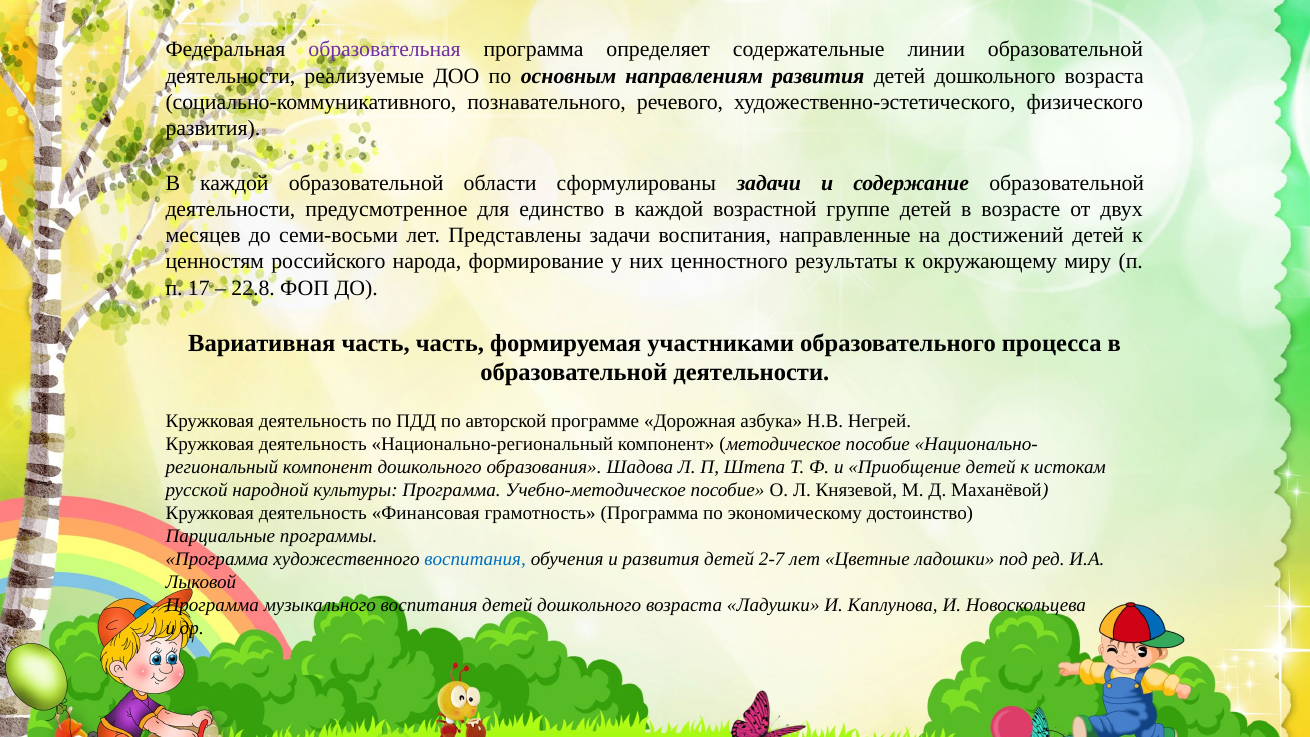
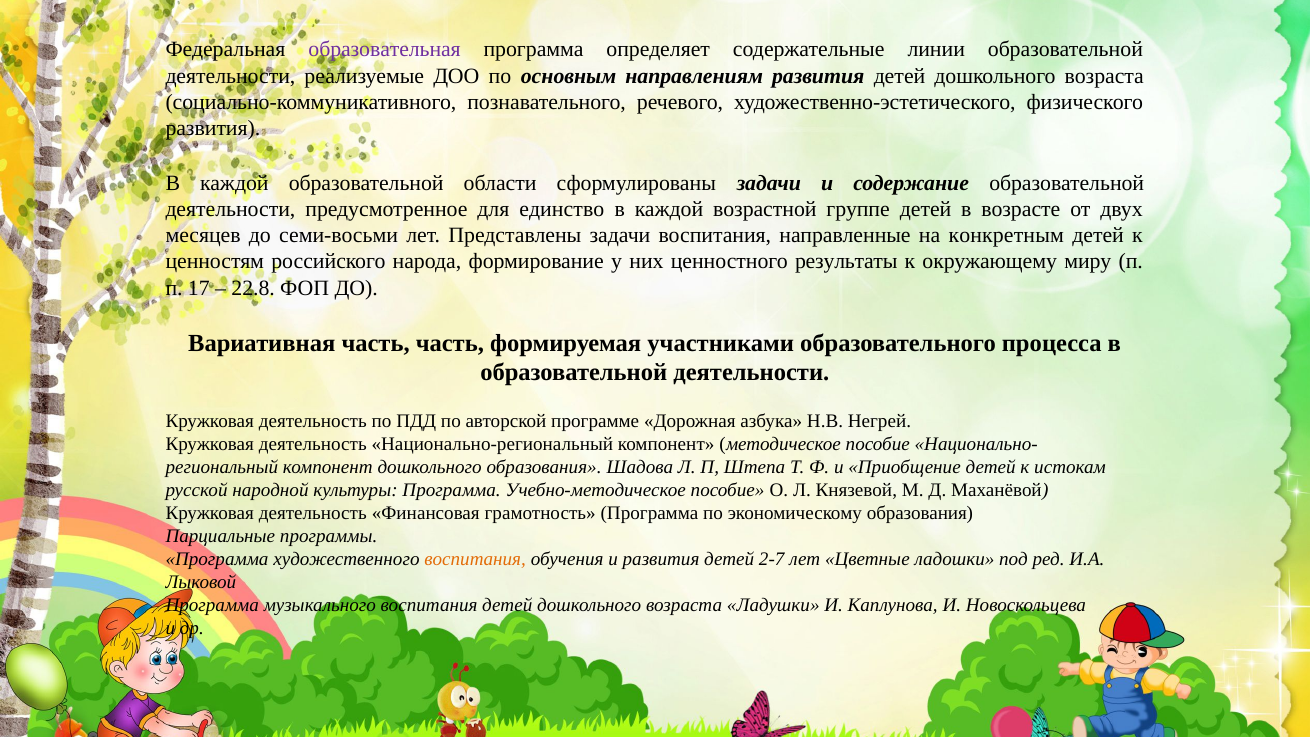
достижений: достижений -> конкретным (1006, 236)
экономическому достоинство: достоинство -> образования (920, 513)
воспитания colour: blue -> orange (475, 559)
